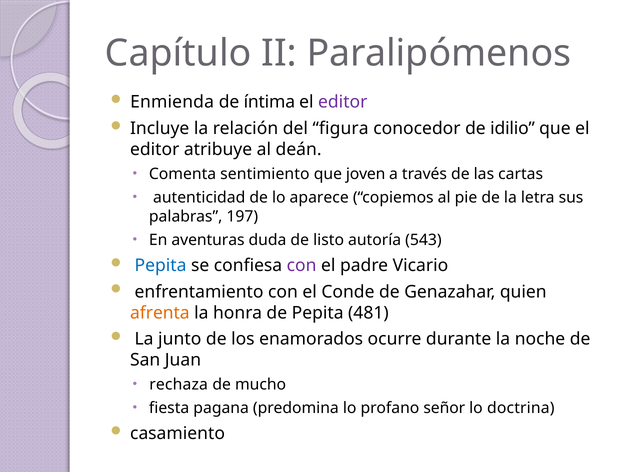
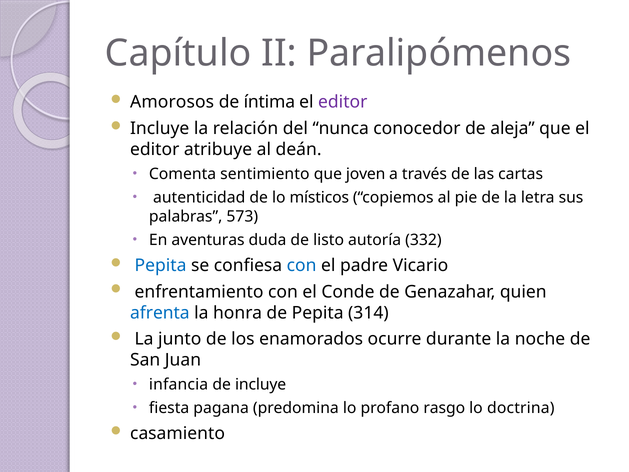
Enmienda: Enmienda -> Amorosos (172, 102)
figura: figura -> nunca (341, 128)
idilio: idilio -> aleja (512, 128)
aparece: aparece -> místicos (319, 198)
197: 197 -> 573 (242, 216)
543: 543 -> 332 (423, 240)
con colour: purple -> blue (302, 265)
afrenta colour: orange -> blue (160, 313)
481: 481 -> 314 (368, 313)
rechaza: rechaza -> infancia (179, 384)
de mucho: mucho -> incluye (261, 384)
señor: señor -> rasgo (444, 408)
